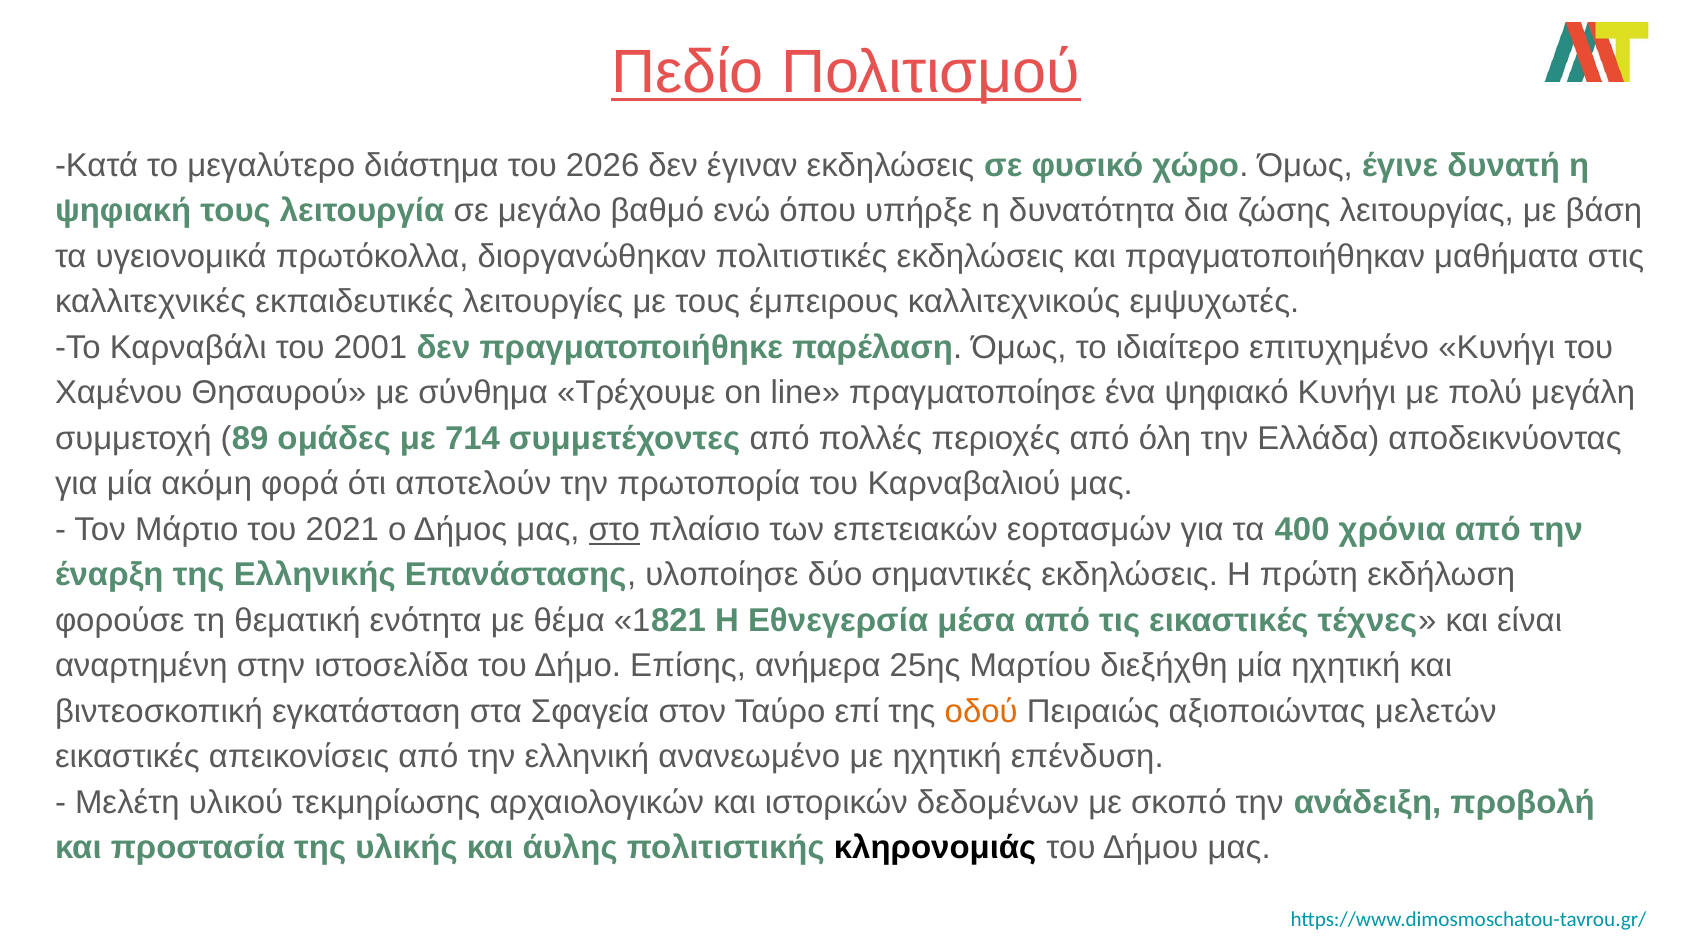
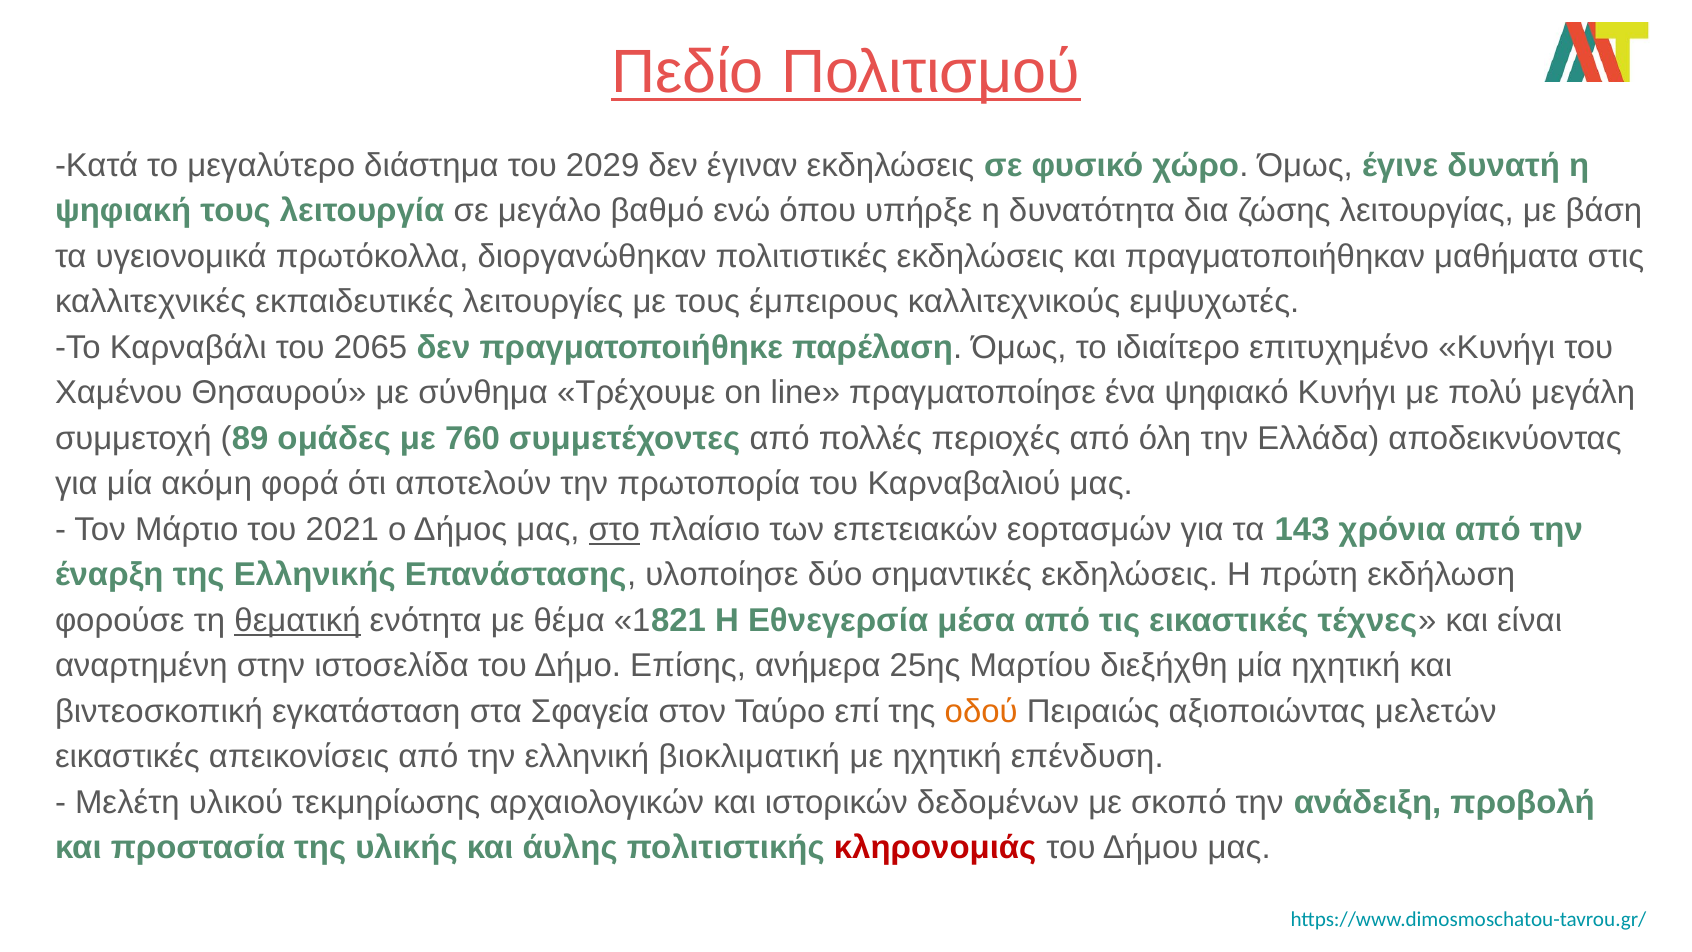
2026: 2026 -> 2029 (603, 165)
2001: 2001 -> 2065 (370, 347)
714: 714 -> 760 (473, 438)
400: 400 -> 143 (1302, 529)
θεματική underline: none -> present (298, 620)
ανανεωμένο: ανανεωμένο -> βιοκλιματική (749, 757)
κληρονομιάς colour: black -> red (935, 848)
